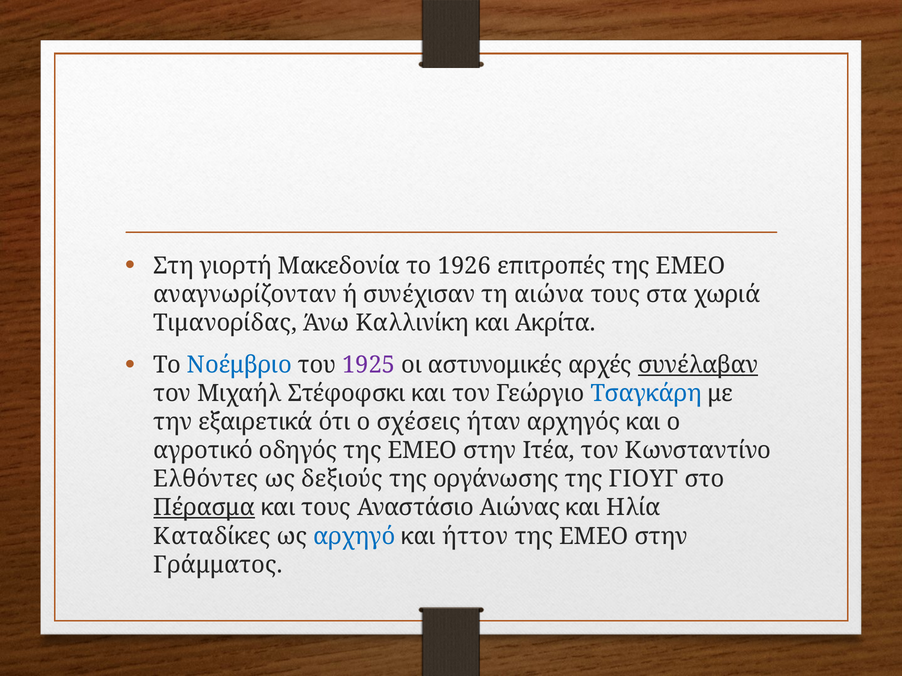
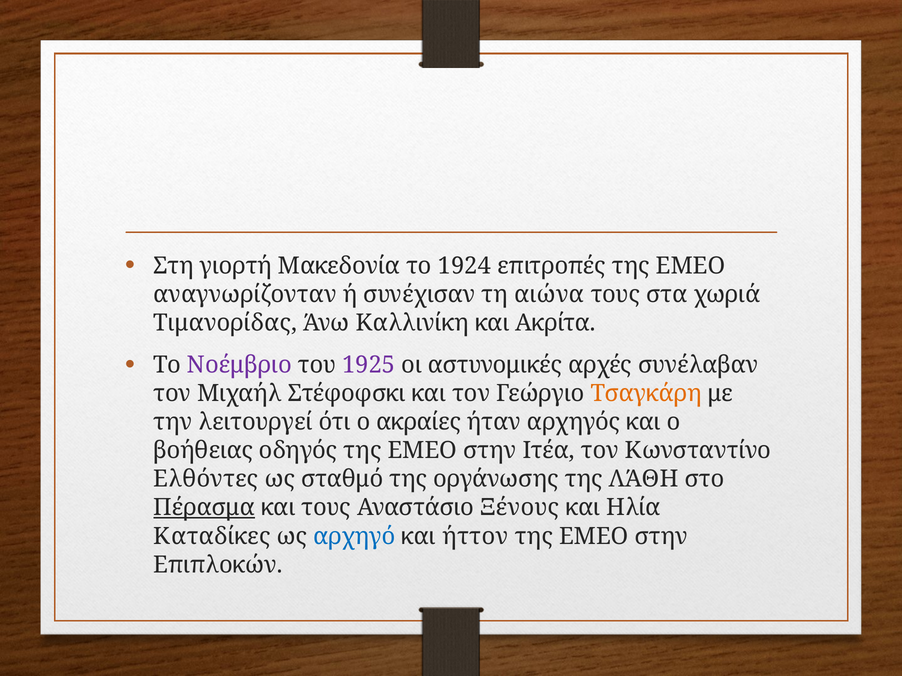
1926: 1926 -> 1924 (464, 266)
Νοέμβριο colour: blue -> purple (239, 365)
συνέλαβαν underline: present -> none (698, 365)
Τσαγκάρη colour: blue -> orange (646, 394)
εξαιρετικά: εξαιρετικά -> λειτουργεί (256, 422)
σχέσεις: σχέσεις -> ακραίες (419, 422)
αγροτικό: αγροτικό -> βοήθειας (203, 451)
δεξιούς: δεξιούς -> σταθμό (342, 479)
ΓΙΟΥΓ: ΓΙΟΥΓ -> ΛΆΘΗ (644, 479)
Αιώνας: Αιώνας -> Ξένους (520, 508)
Γράμματος: Γράμματος -> Επιπλοκών (218, 565)
